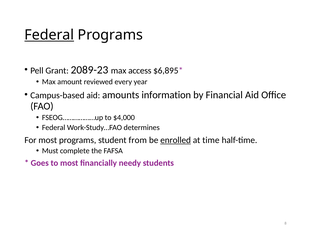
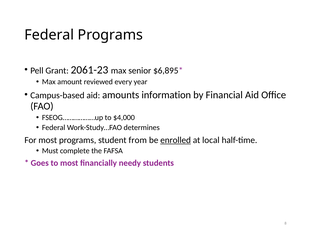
Federal underline: present -> none (49, 35)
2089-23: 2089-23 -> 2061-23 (90, 70)
access: access -> senior (140, 70)
time: time -> local (211, 140)
